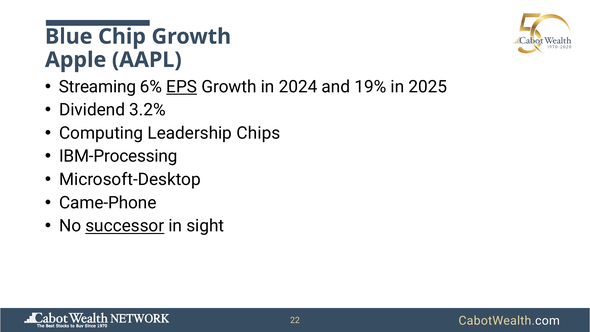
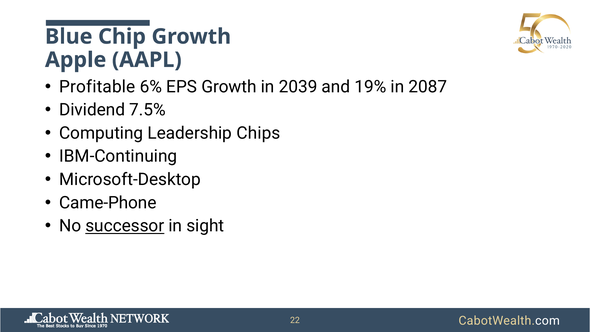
Streaming: Streaming -> Profitable (97, 87)
EPS underline: present -> none (182, 87)
2024: 2024 -> 2039 (298, 87)
2025: 2025 -> 2087 (428, 87)
3.2%: 3.2% -> 7.5% (148, 110)
IBM-Processing: IBM-Processing -> IBM-Continuing (118, 156)
